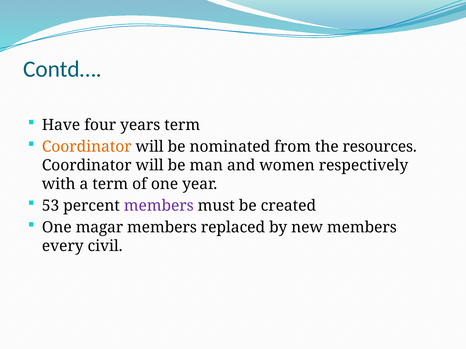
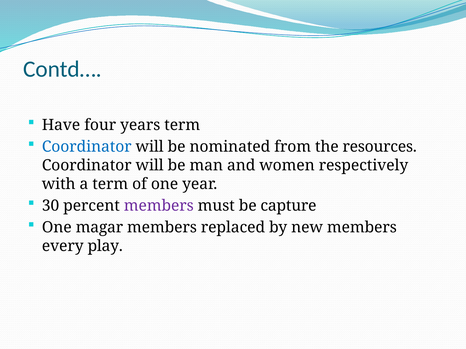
Coordinator colour: orange -> blue (87, 147)
53: 53 -> 30 (51, 206)
created: created -> capture (288, 206)
civil: civil -> play (105, 246)
